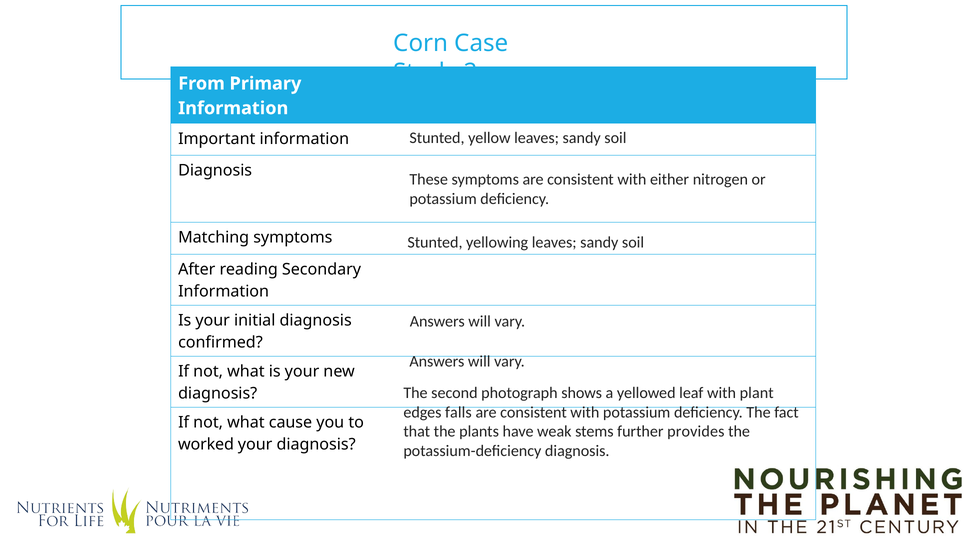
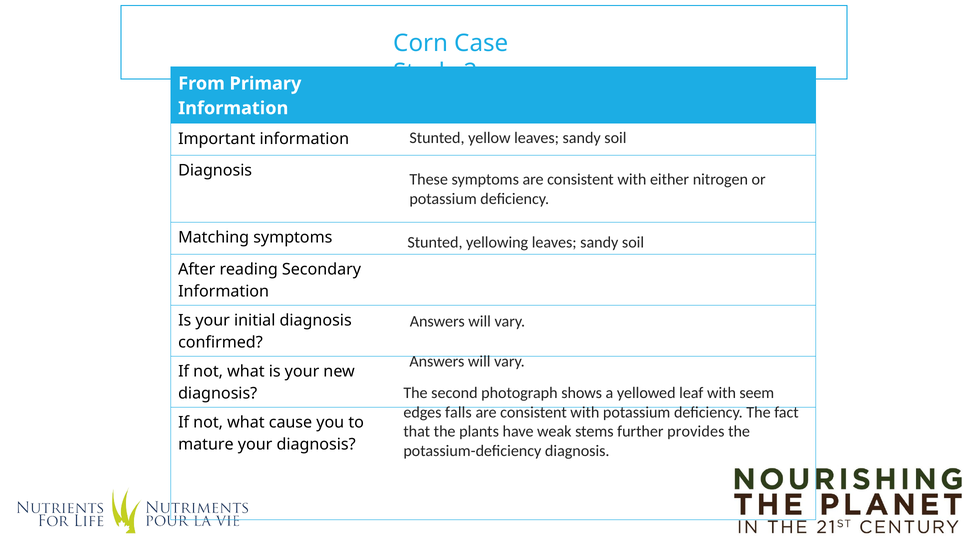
plant: plant -> seem (757, 393)
worked: worked -> mature (206, 445)
